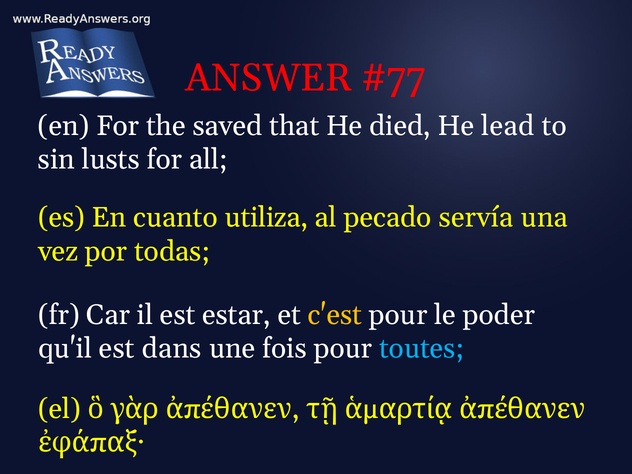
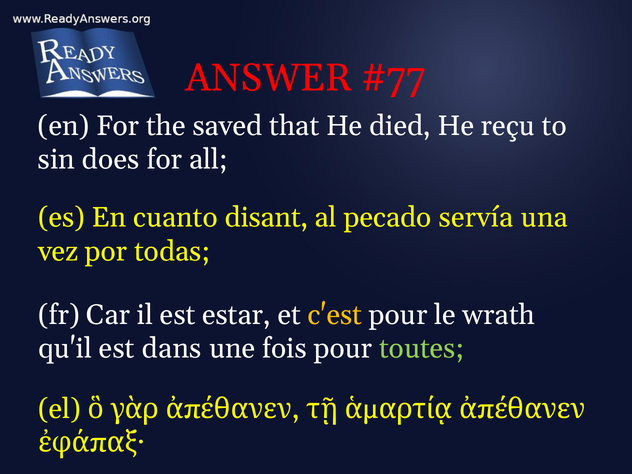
lead: lead -> reçu (508, 126)
lusts: lusts -> does (111, 160)
utiliza: utiliza -> disant (266, 218)
poder: poder -> wrath (499, 315)
toutes colour: light blue -> light green (422, 349)
